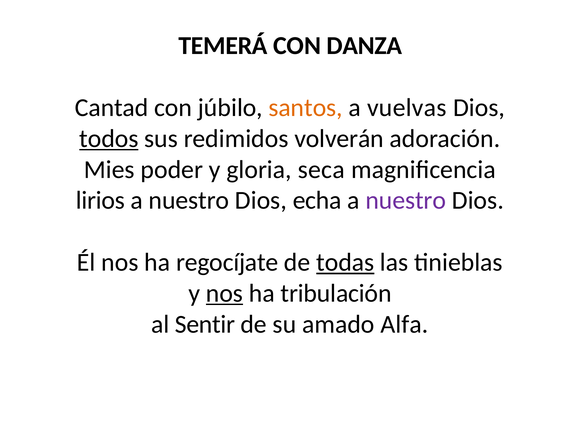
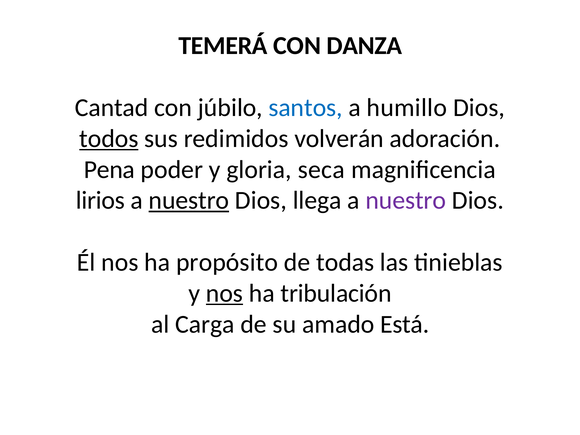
santos colour: orange -> blue (306, 108)
vuelvas: vuelvas -> humillo (407, 108)
Mies: Mies -> Pena (109, 170)
nuestro underline: none -> present (189, 200)
echa: echa -> llega (317, 200)
regocíjate: regocíjate -> propósito (227, 262)
todas underline: present -> none (345, 262)
Sentir: Sentir -> Carga (205, 324)
Alfa: Alfa -> Está (405, 324)
